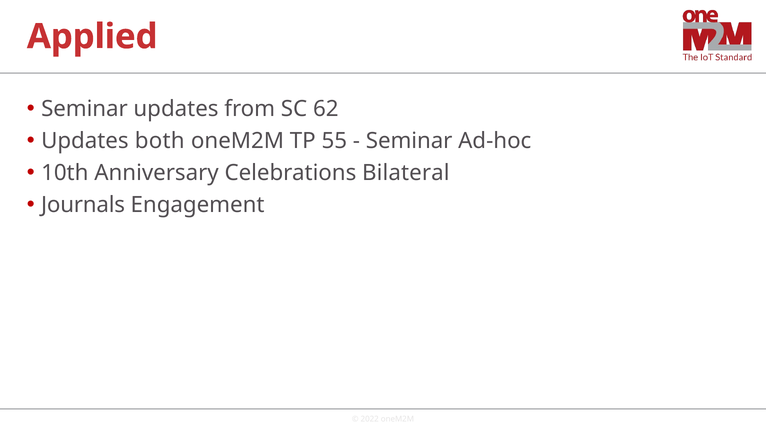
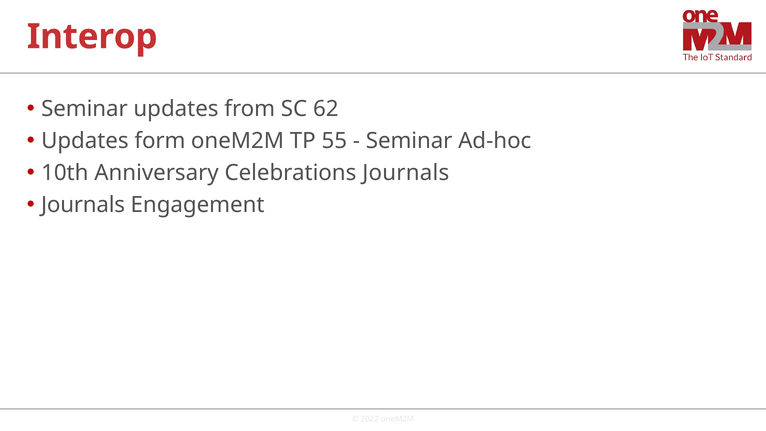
Applied: Applied -> Interop (92, 37)
both: both -> form (160, 141)
Celebrations Bilateral: Bilateral -> Journals (406, 173)
